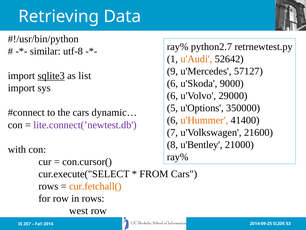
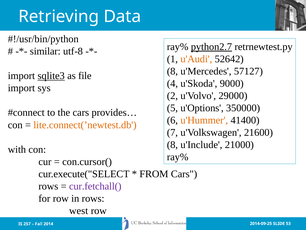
python2.7 underline: none -> present (211, 47)
9: 9 -> 8 (172, 71)
list: list -> file (85, 76)
6: 6 -> 4 (172, 83)
6: 6 -> 2 (172, 96)
dynamic…: dynamic… -> provides… (114, 112)
lite.connect(’newtest.db colour: purple -> orange (85, 125)
u'Bentley: u'Bentley -> u'Include (201, 145)
cur.fetchall( colour: orange -> purple (95, 186)
